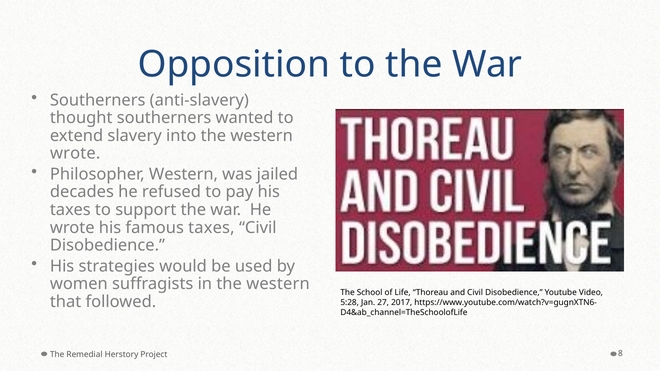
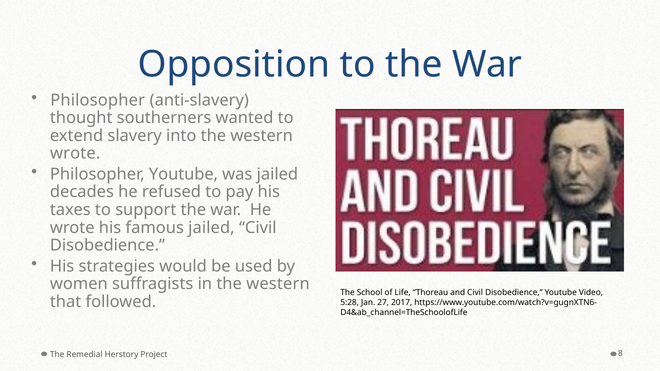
Southerners: Southerners -> Philosopher (98, 100)
Philosopher Western: Western -> Youtube (184, 174)
famous taxes: taxes -> jailed (211, 228)
